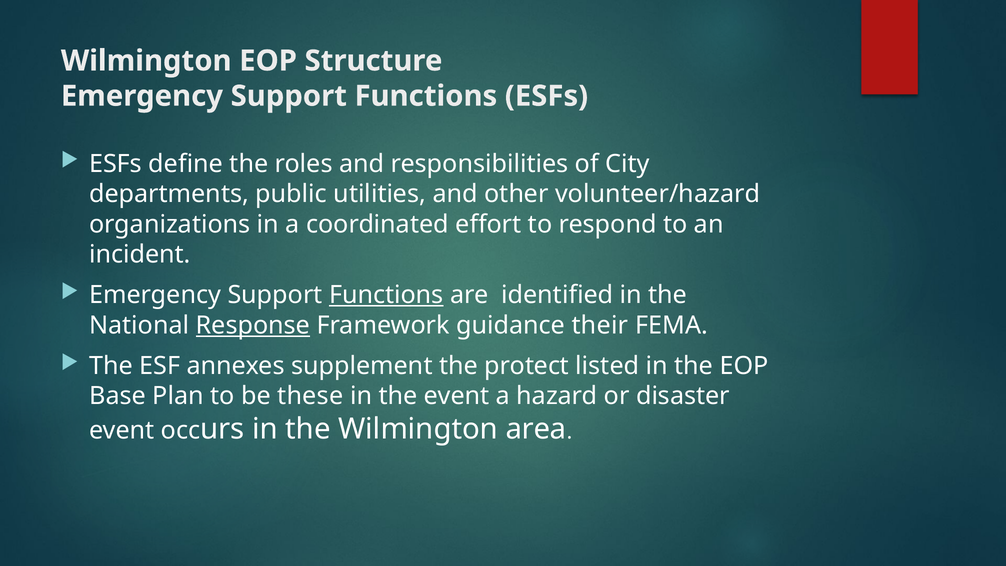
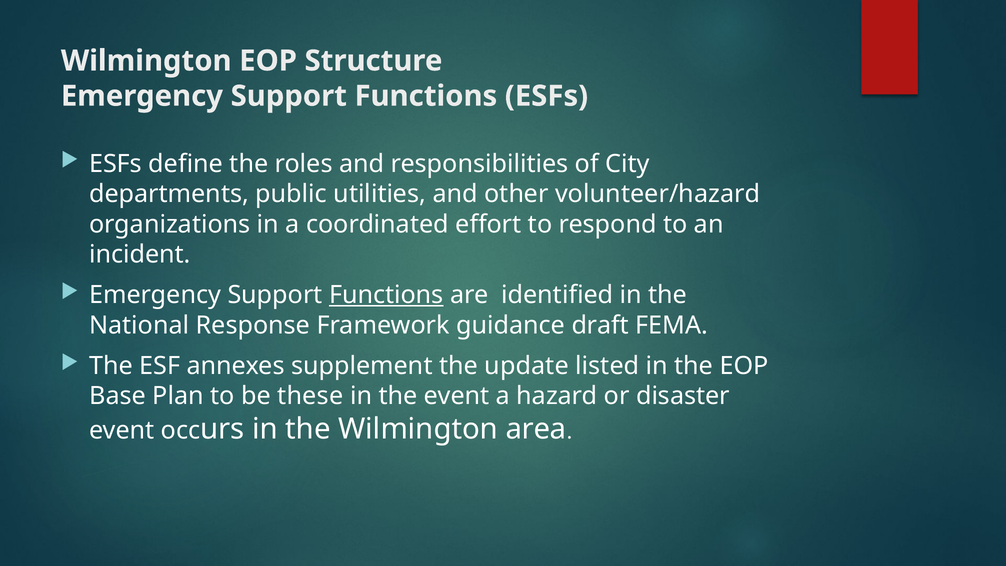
Response underline: present -> none (253, 325)
their: their -> draft (600, 325)
protect: protect -> update (527, 366)
